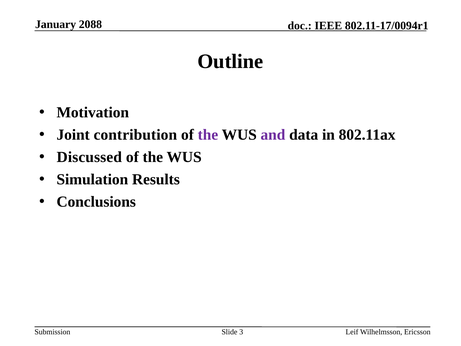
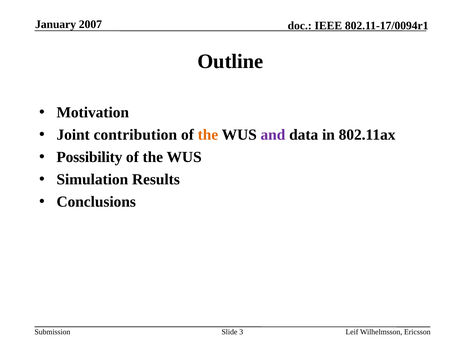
2088: 2088 -> 2007 (90, 24)
the colour: purple -> orange (208, 135)
Discussed: Discussed -> Possibility (89, 157)
